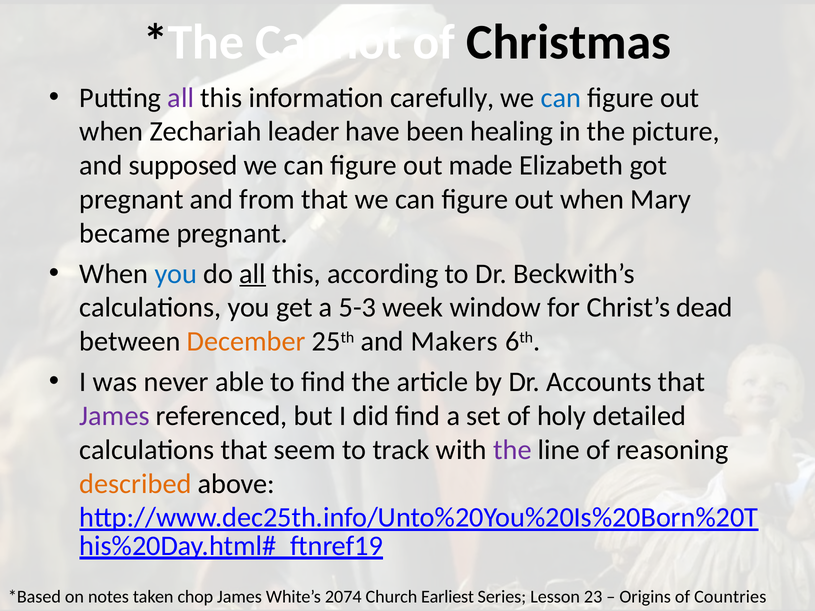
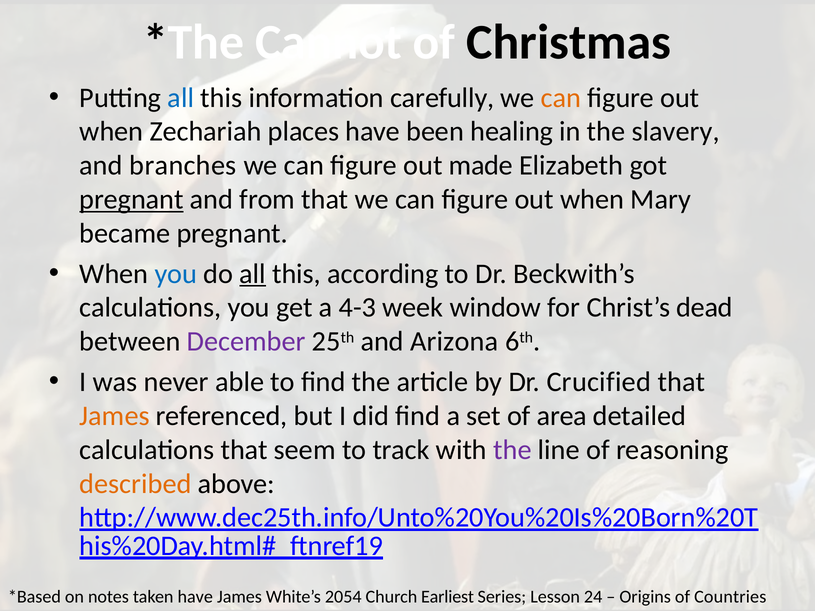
all colour: purple -> blue (181, 98)
can colour: blue -> orange (561, 98)
leader: leader -> places (304, 132)
picture: picture -> slavery (676, 132)
supposed: supposed -> branches (183, 166)
pregnant underline: none -> present (132, 200)
5-3: 5-3 -> 4-3 (358, 308)
December colour: orange -> purple (246, 342)
Makers: Makers -> Arizona (454, 342)
Accounts: Accounts -> Crucified (599, 382)
James colour: purple -> orange (115, 416)
holy: holy -> area (562, 416)
taken chop: chop -> have (195, 597)
2074: 2074 -> 2054 (343, 597)
23: 23 -> 24 (593, 597)
